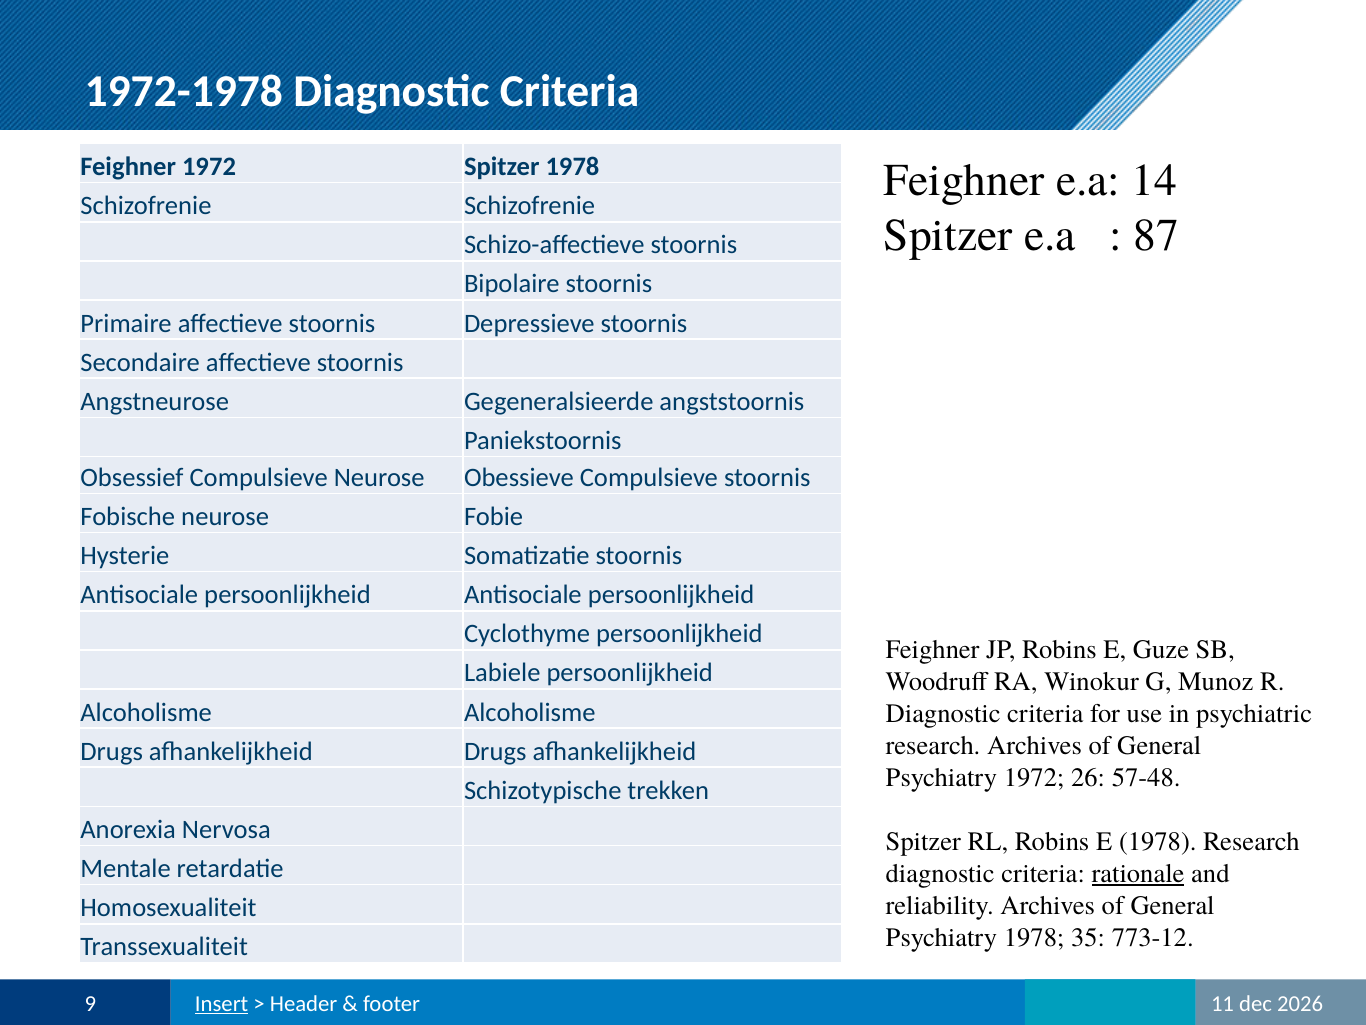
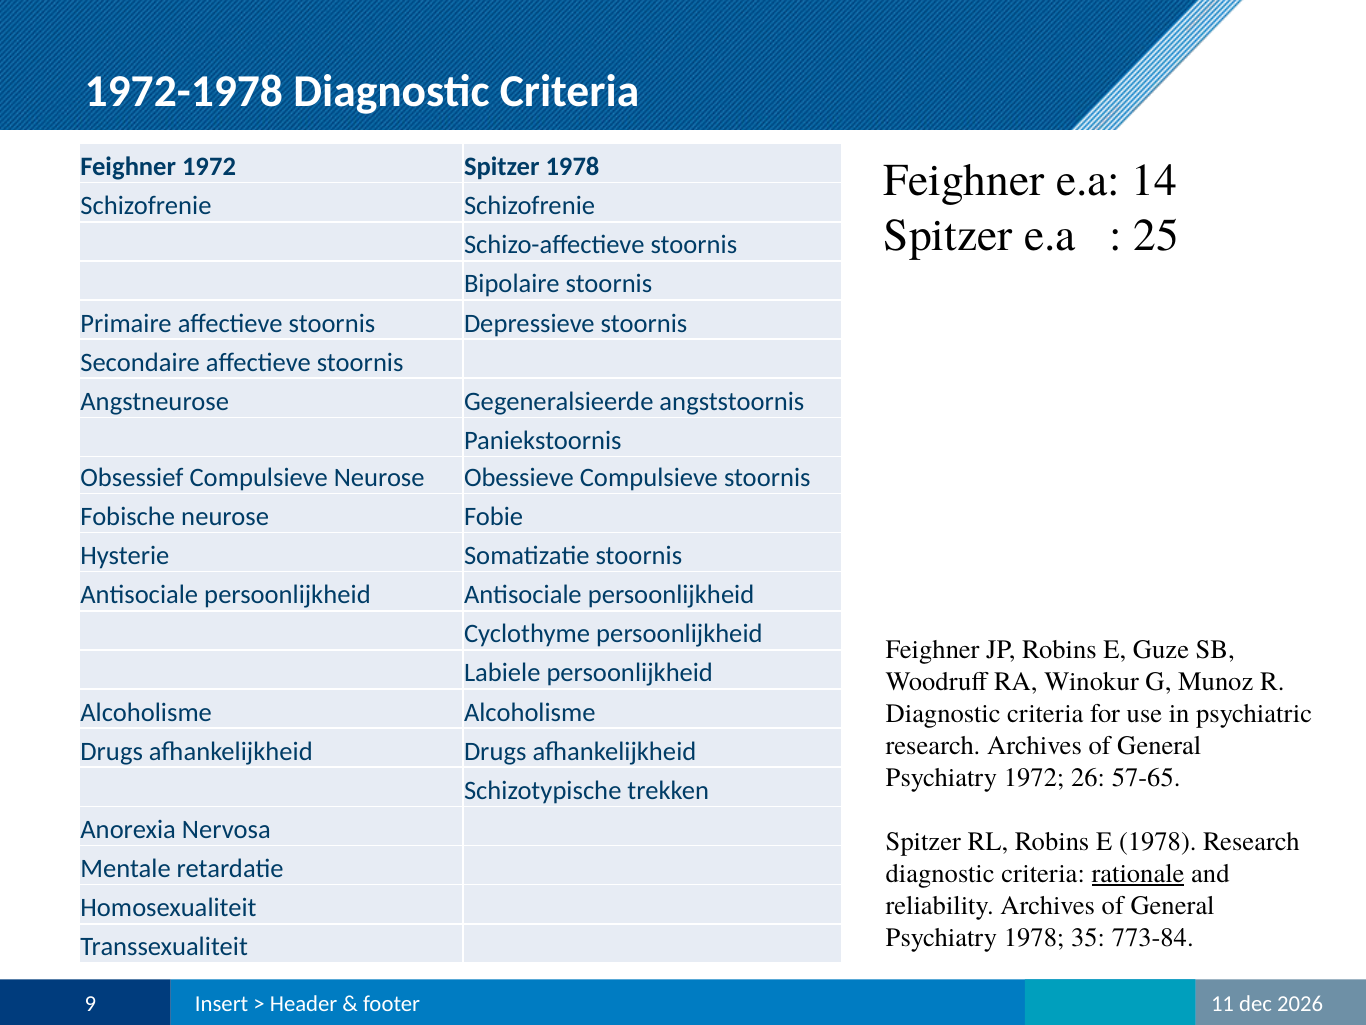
87: 87 -> 25 (1157, 235)
57-48: 57-48 -> 57-65 (1146, 777)
773-12: 773-12 -> 773-84 (1153, 937)
Insert underline: present -> none (222, 1003)
